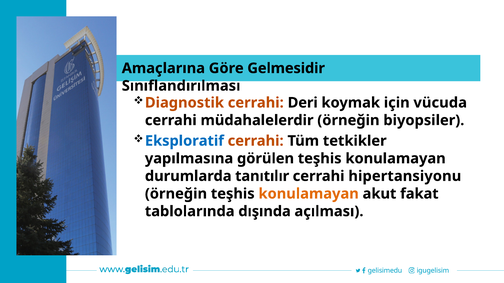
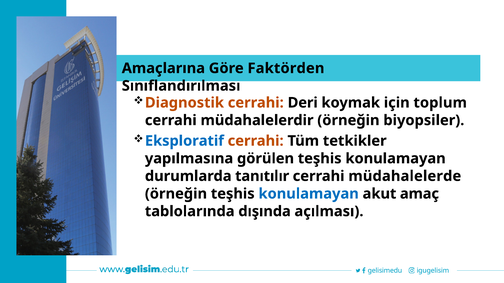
Gelmesidir: Gelmesidir -> Faktörden (286, 68)
vücuda: vücuda -> toplum (440, 103)
hipertansiyonu: hipertansiyonu -> müdahalelerde (405, 176)
konulamayan colour: orange -> blue (309, 194)
fakat: fakat -> amaç (419, 194)
